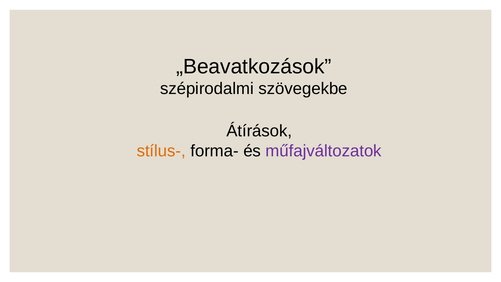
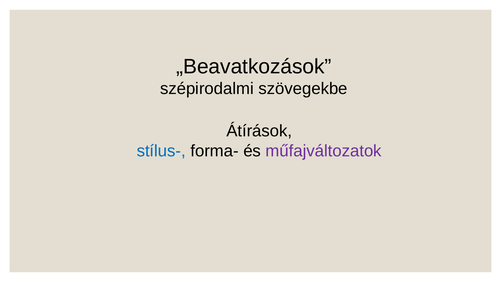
stílus- colour: orange -> blue (161, 151)
